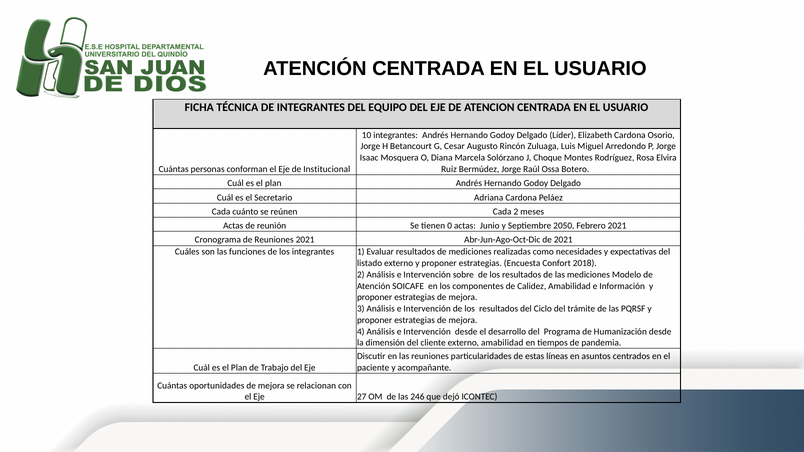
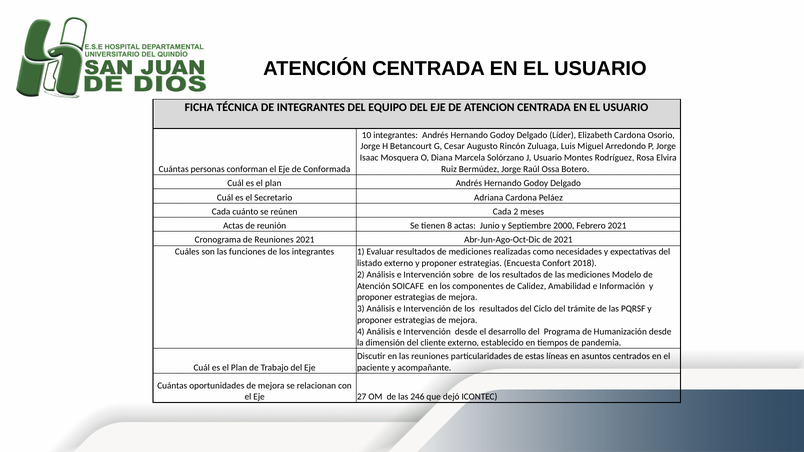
J Choque: Choque -> Usuario (548, 158)
Institucional: Institucional -> Conformada (327, 169)
0: 0 -> 8 (450, 226)
2050: 2050 -> 2000 (564, 226)
externo amabilidad: amabilidad -> establecido (502, 343)
